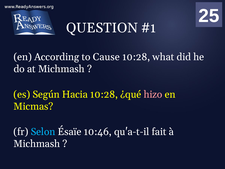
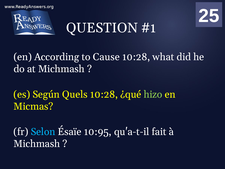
Hacia: Hacia -> Quels (75, 94)
hizo colour: pink -> light green (153, 94)
10:46: 10:46 -> 10:95 (98, 132)
